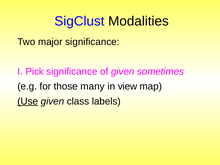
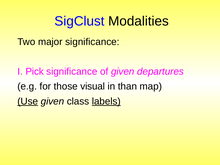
sometimes: sometimes -> departures (161, 72)
many: many -> visual (93, 86)
view: view -> than (127, 86)
labels underline: none -> present (106, 101)
